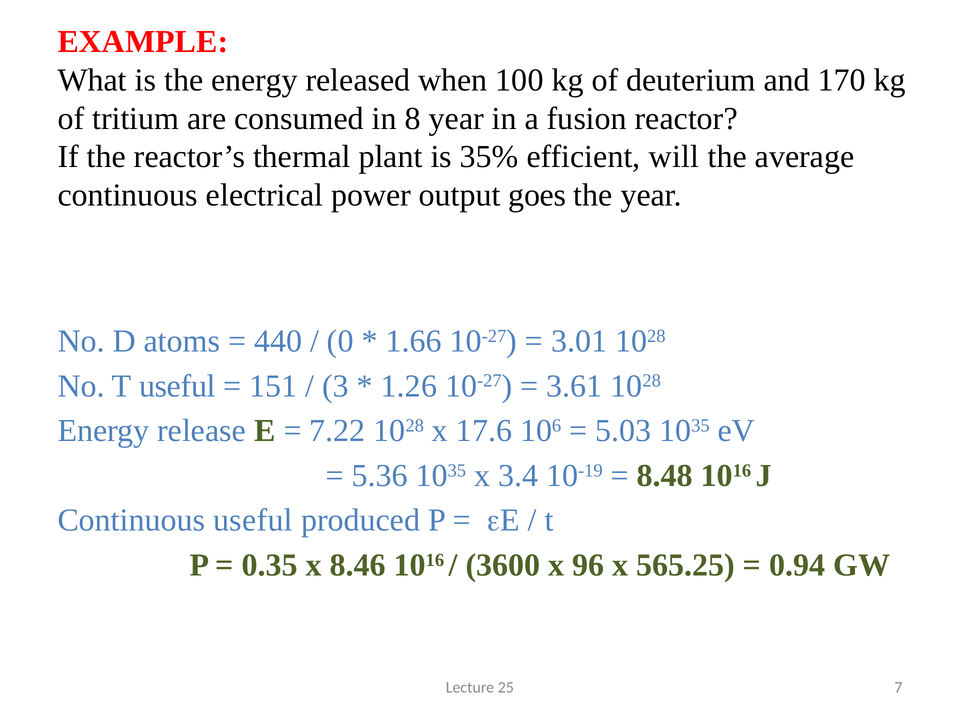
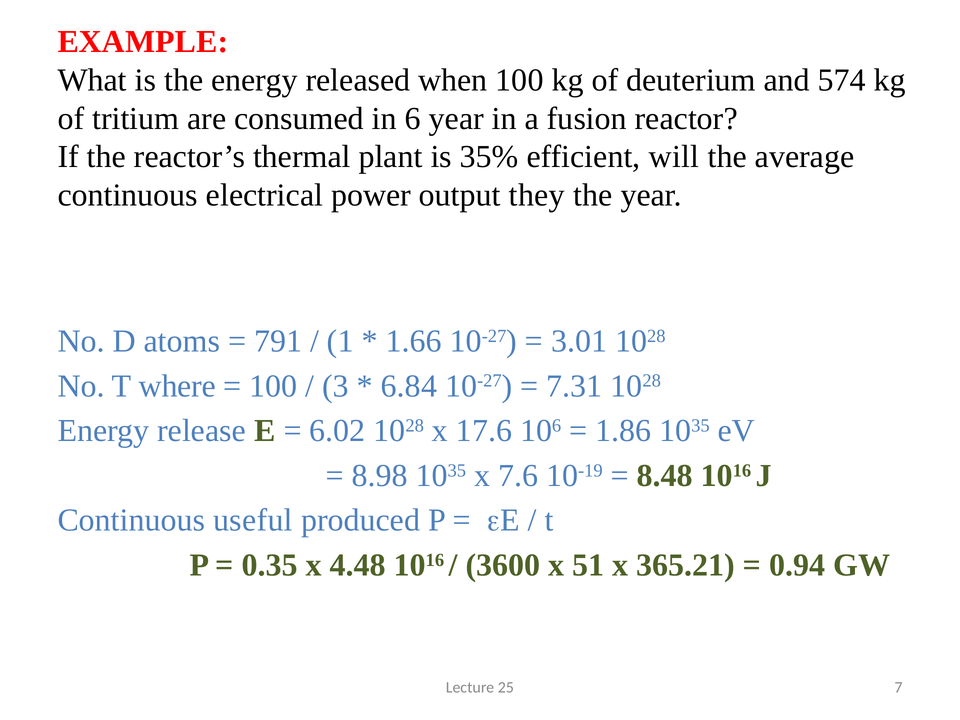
170: 170 -> 574 (842, 80)
8: 8 -> 6 (413, 118)
goes: goes -> they (537, 195)
440: 440 -> 791 (278, 341)
0: 0 -> 1 (340, 341)
T useful: useful -> where (177, 386)
151: 151 -> 100 (273, 386)
1.26: 1.26 -> 6.84 (409, 386)
3.61: 3.61 -> 7.31 (574, 386)
7.22: 7.22 -> 6.02 (337, 431)
5.03: 5.03 -> 1.86 (623, 431)
5.36: 5.36 -> 8.98 (380, 476)
3.4: 3.4 -> 7.6 (518, 476)
8.46: 8.46 -> 4.48 (358, 565)
96: 96 -> 51 (588, 565)
565.25: 565.25 -> 365.21 (686, 565)
